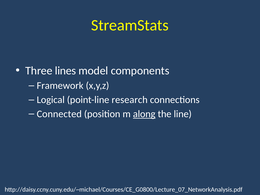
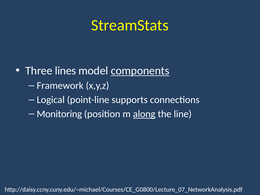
components underline: none -> present (140, 71)
research: research -> supports (130, 100)
Connected: Connected -> Monitoring (59, 114)
